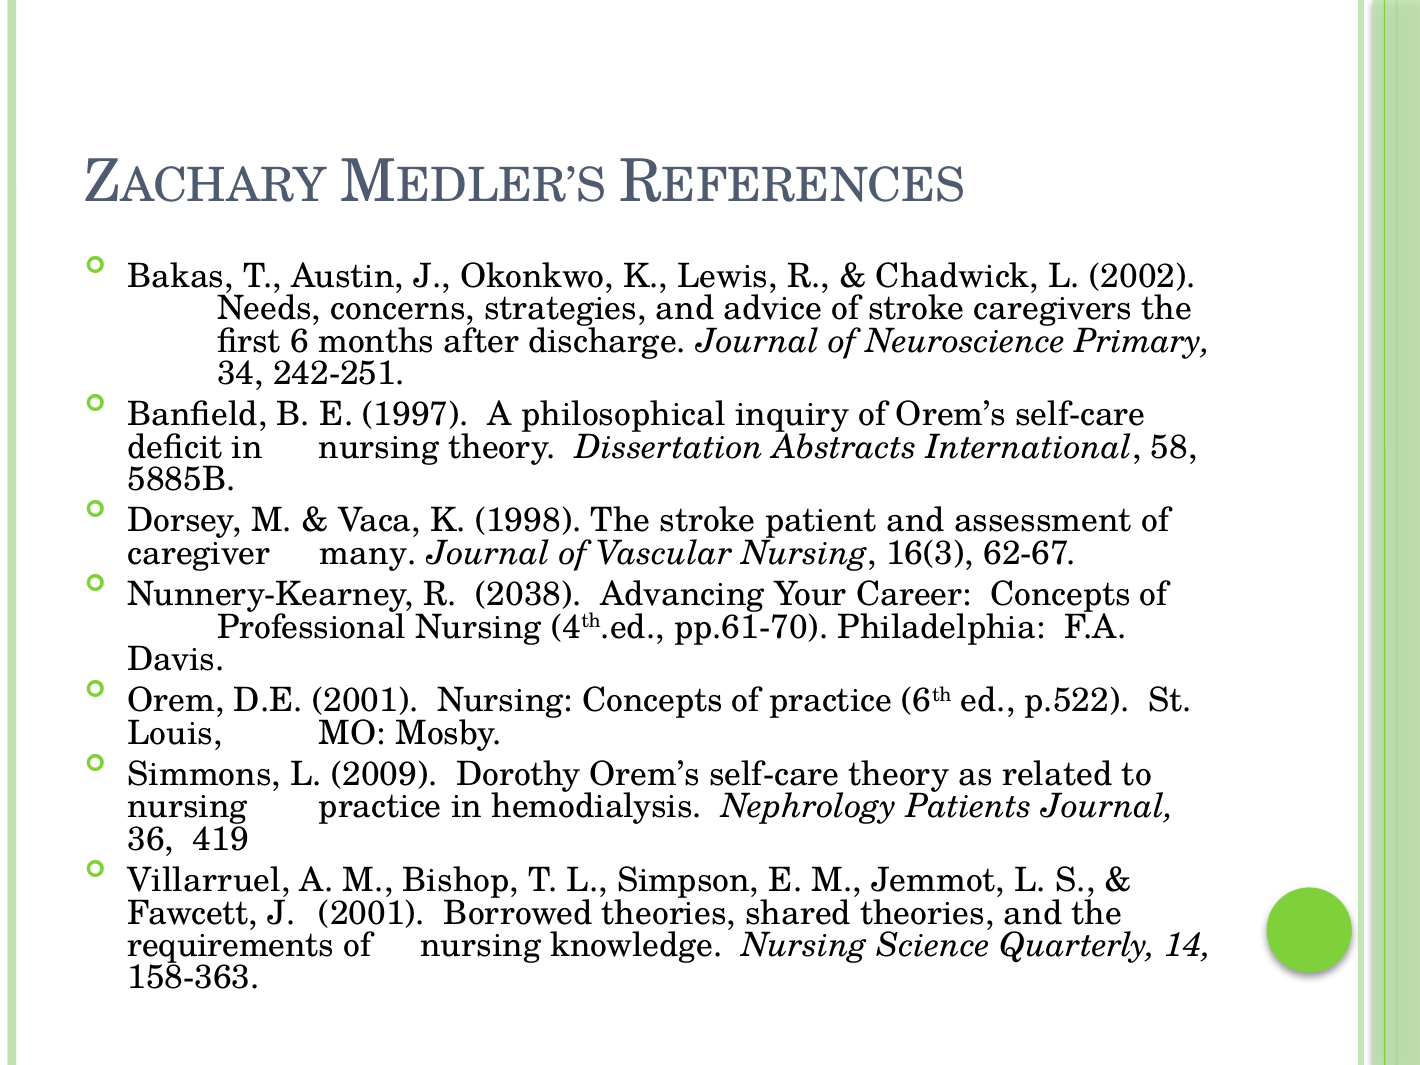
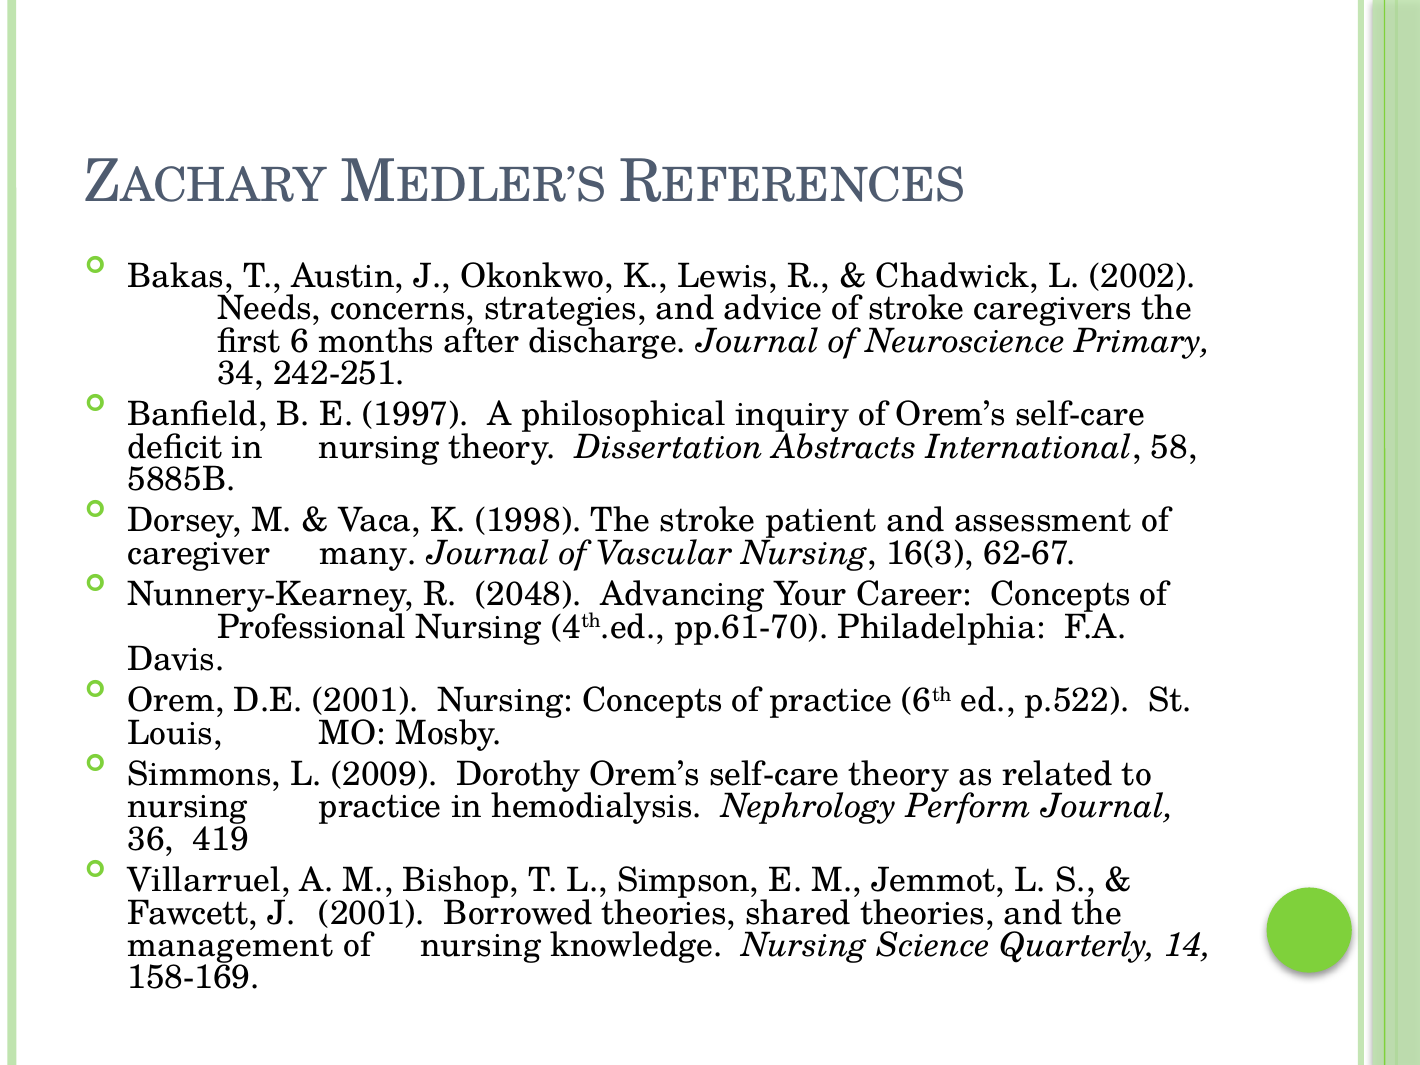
2038: 2038 -> 2048 (529, 595)
Patients: Patients -> Perform (969, 807)
requirements: requirements -> management (231, 945)
158-363: 158-363 -> 158-169 (194, 977)
